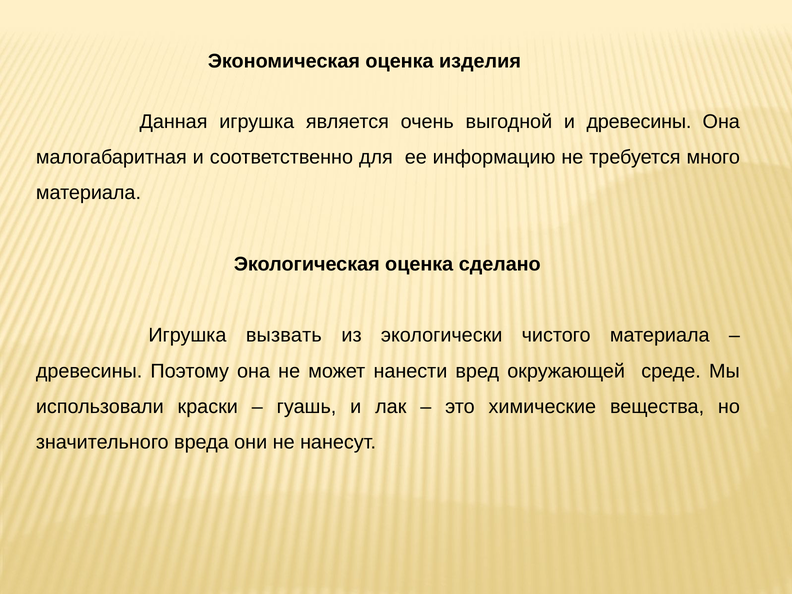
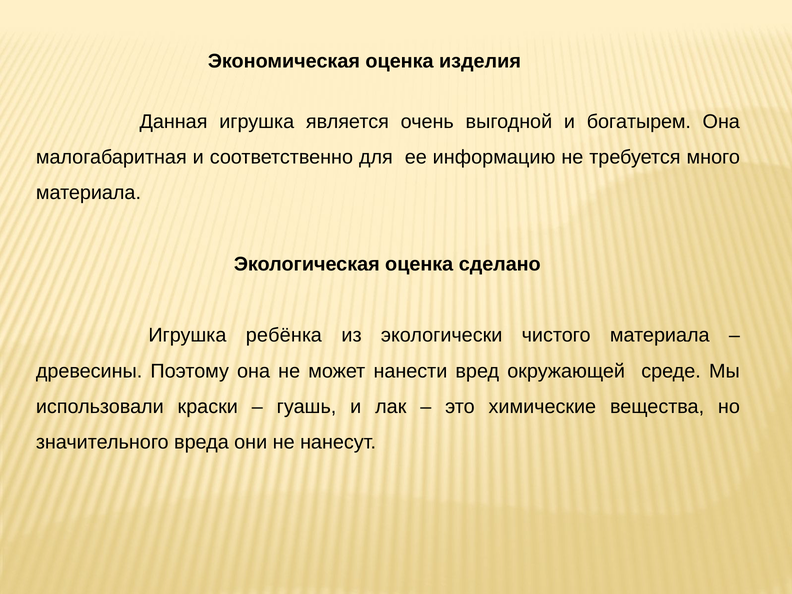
и древесины: древесины -> богатырем (639, 122)
вызвать: вызвать -> ребёнка (284, 335)
